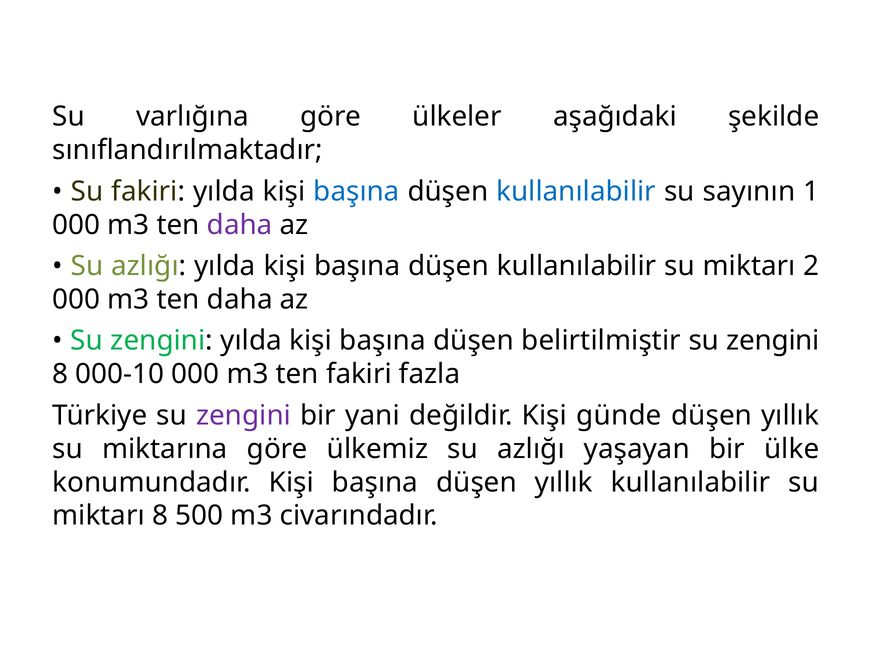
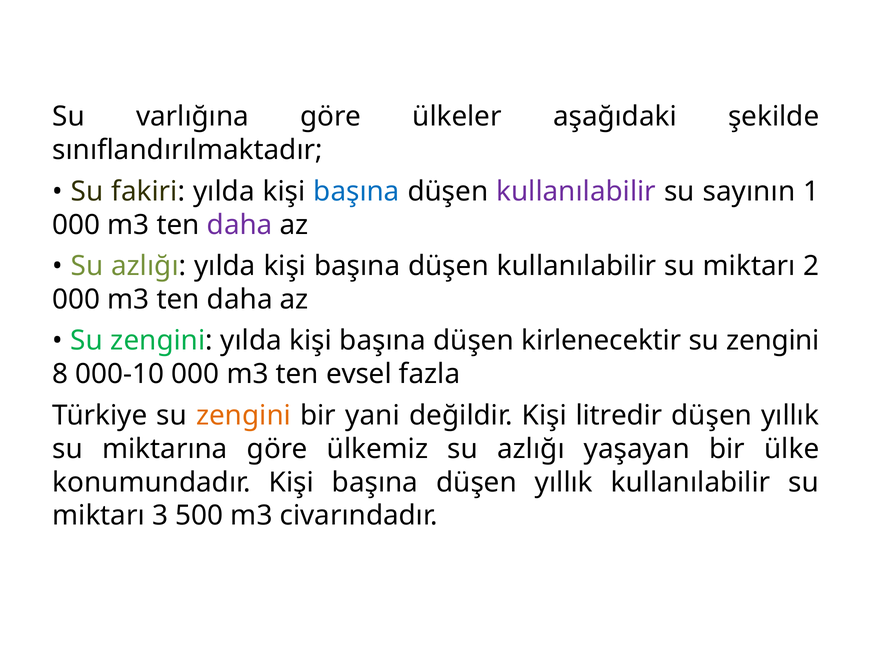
kullanılabilir colour: blue -> purple (576, 191)
belirtilmiştir: belirtilmiştir -> kirlenecektir (601, 341)
ten fakiri: fakiri -> evsel (359, 374)
zengini colour: purple -> orange (244, 415)
günde: günde -> litredir (619, 415)
miktarı 8: 8 -> 3 (160, 516)
